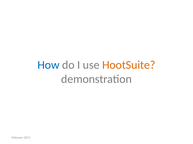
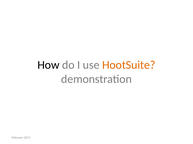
How colour: blue -> black (48, 65)
